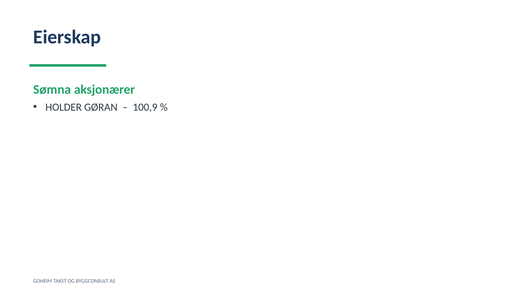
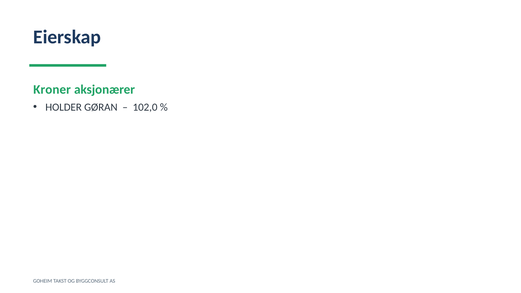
Sømna: Sømna -> Kroner (52, 90)
100,9: 100,9 -> 102,0 (145, 107)
